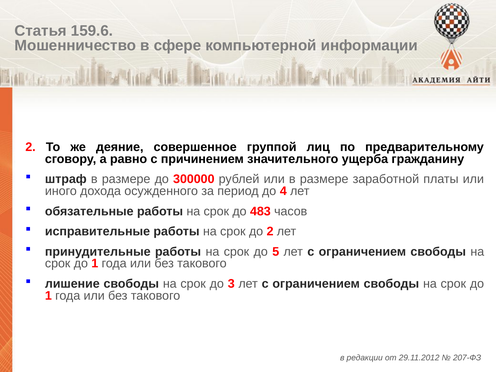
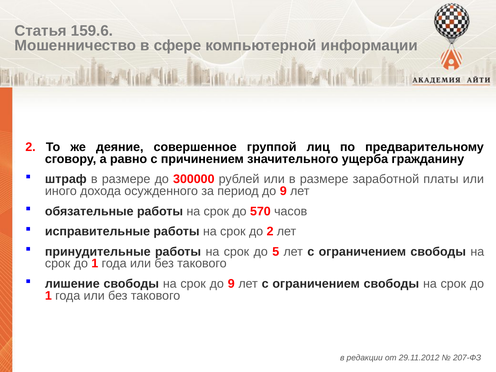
период до 4: 4 -> 9 (283, 191)
483: 483 -> 570 (260, 211)
срок до 3: 3 -> 9 (231, 284)
